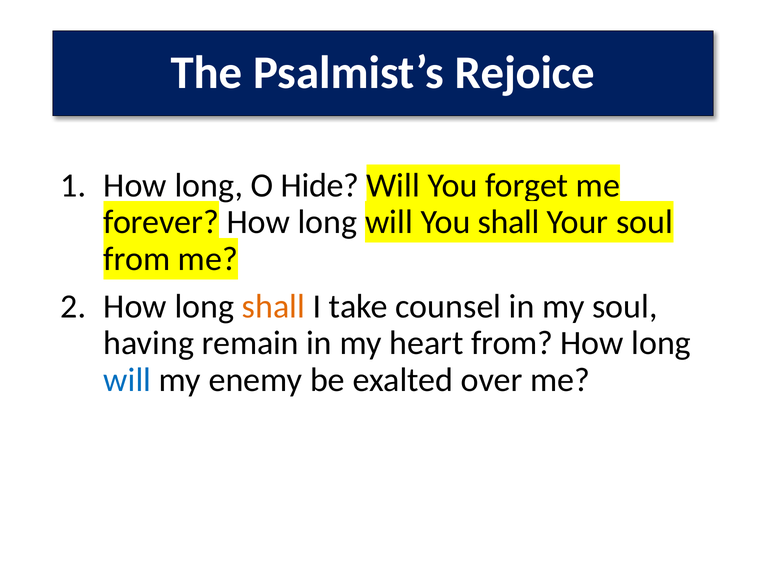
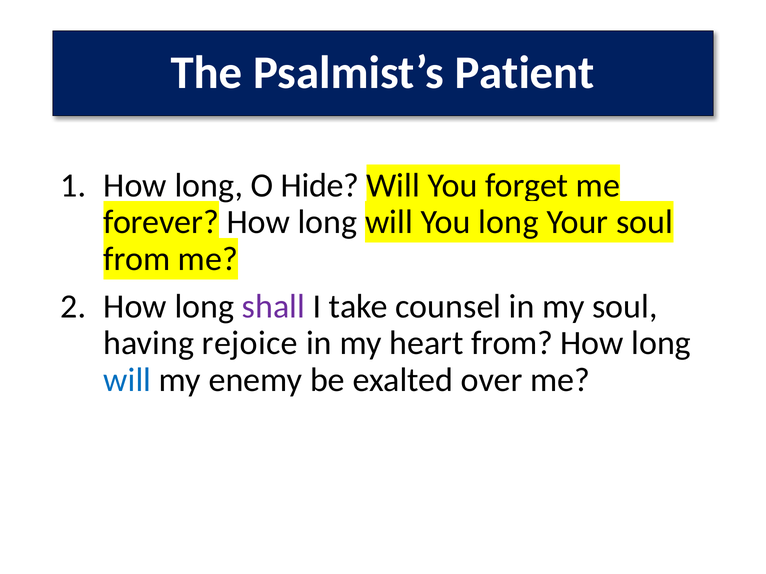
Rejoice: Rejoice -> Patient (525, 73)
You shall: shall -> long (508, 222)
shall colour: orange -> purple (273, 307)
remain: remain -> rejoice (250, 343)
